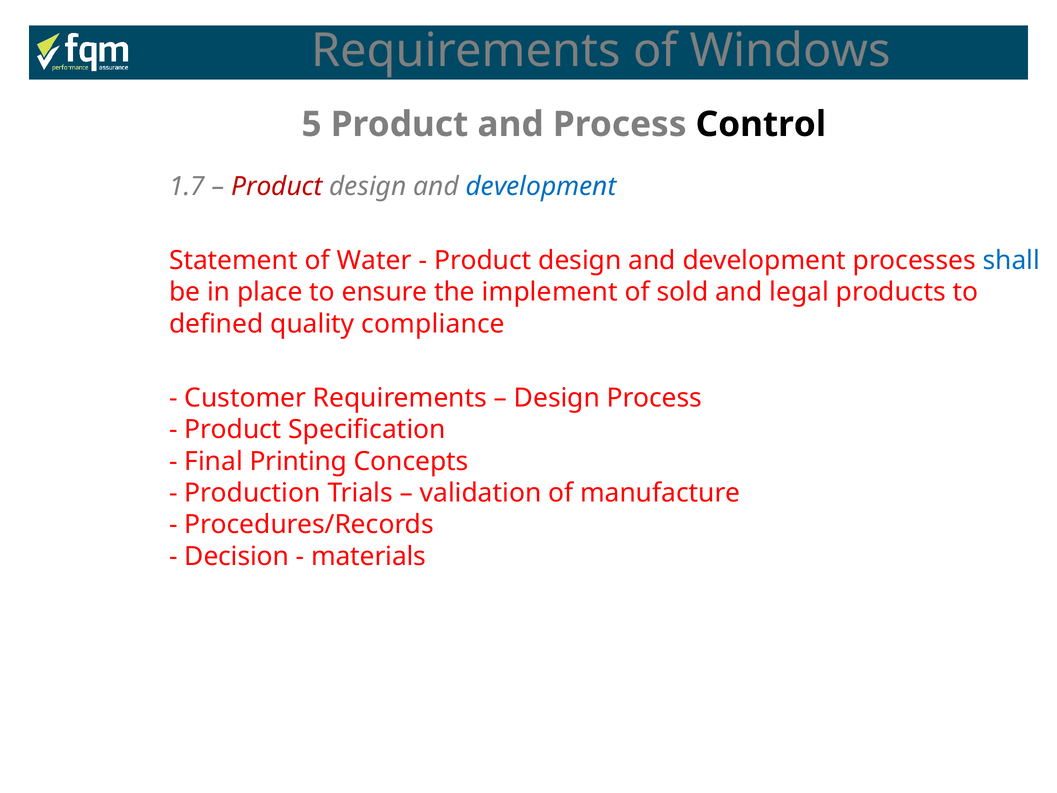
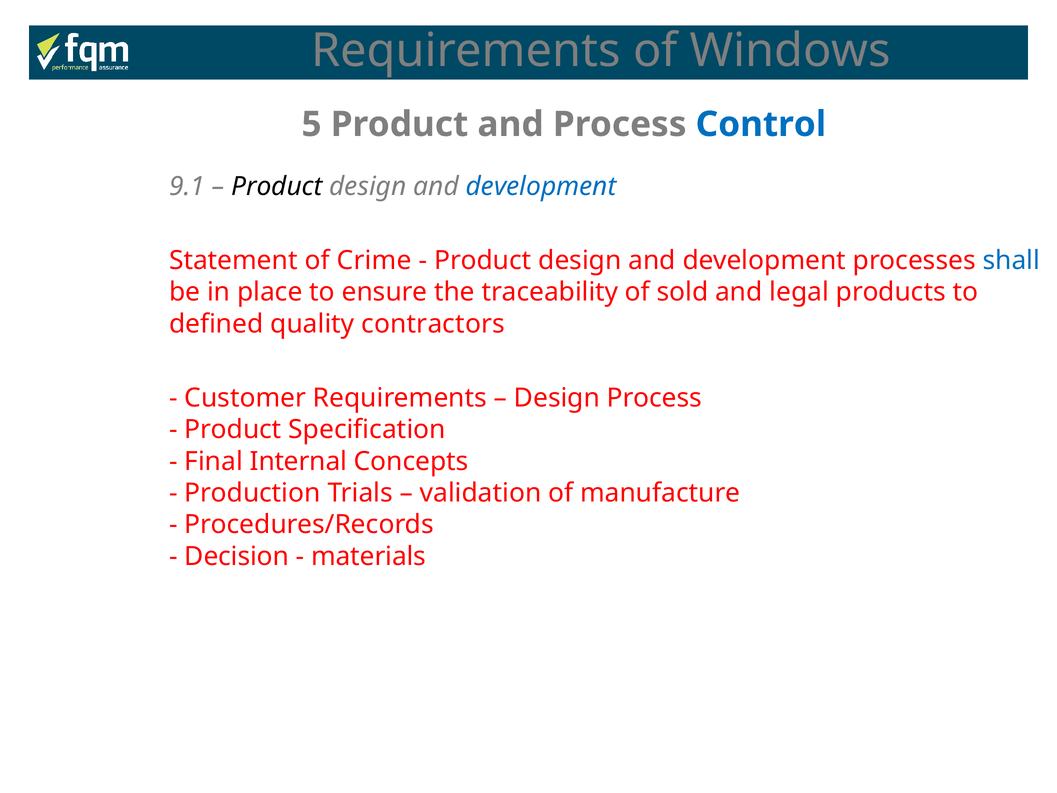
Control colour: black -> blue (761, 124)
1.7: 1.7 -> 9.1 (187, 186)
Product colour: red -> black (277, 186)
Water: Water -> Crime (374, 260)
implement: implement -> traceability (550, 292)
compliance: compliance -> contractors (433, 324)
Printing: Printing -> Internal (298, 461)
